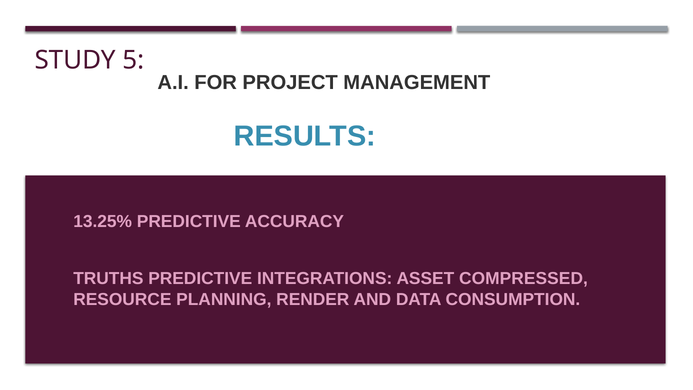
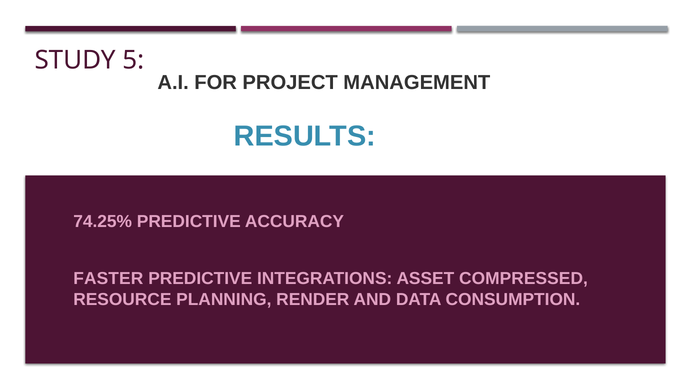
13.25%: 13.25% -> 74.25% (103, 221)
TRUTHS: TRUTHS -> FASTER (108, 278)
